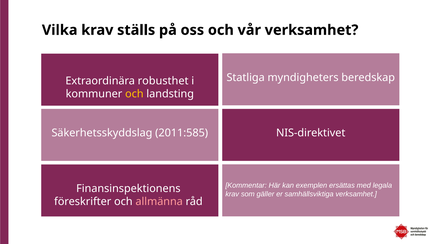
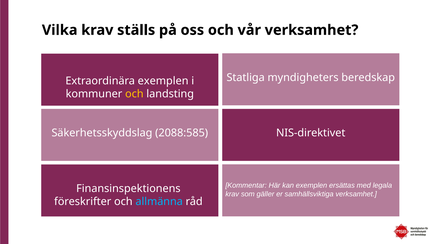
Extraordinära robusthet: robusthet -> exemplen (163, 81)
2011:585: 2011:585 -> 2088:585 (182, 133)
allmänna colour: pink -> light blue (159, 202)
